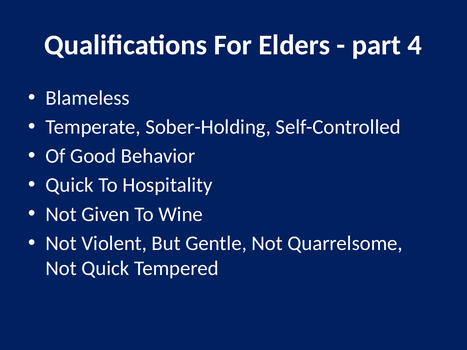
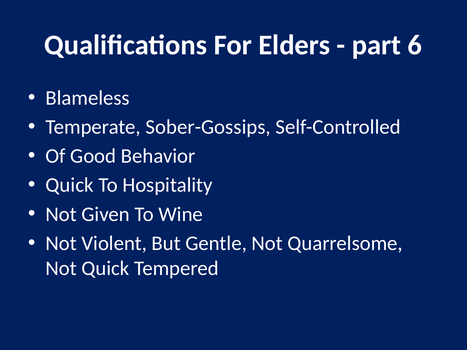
4: 4 -> 6 (415, 45)
Sober-Holding: Sober-Holding -> Sober-Gossips (208, 127)
